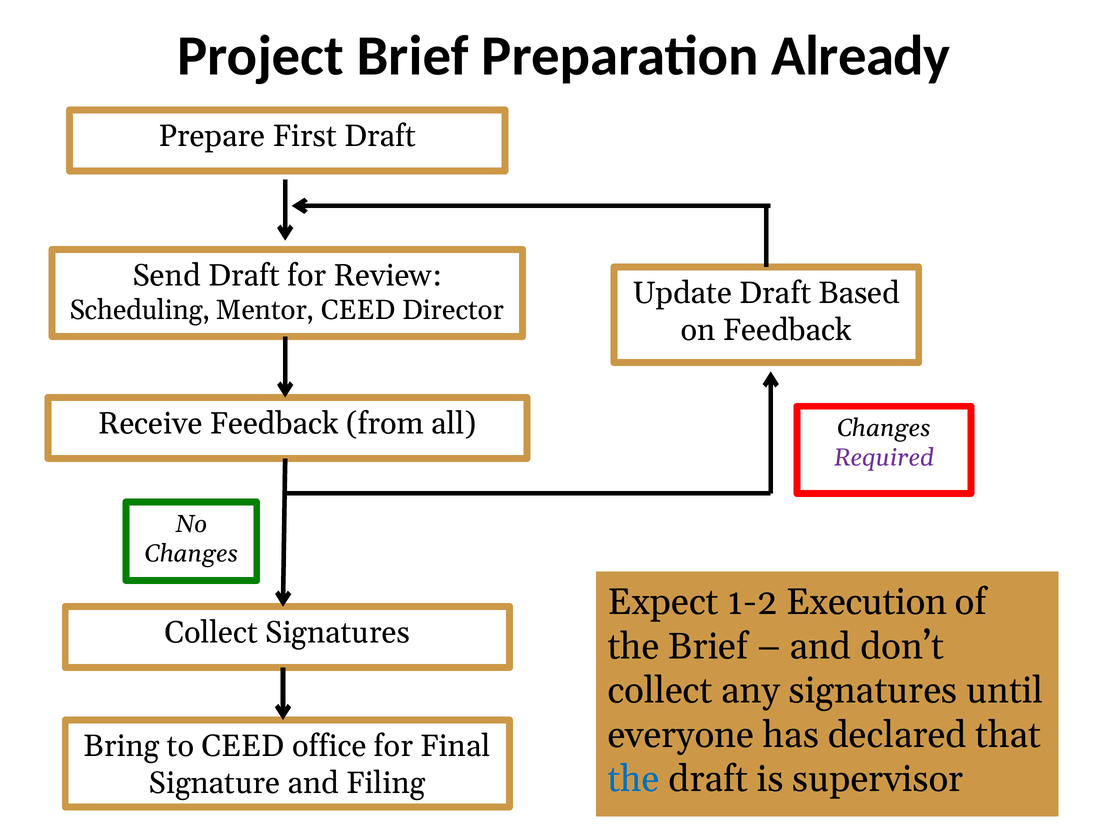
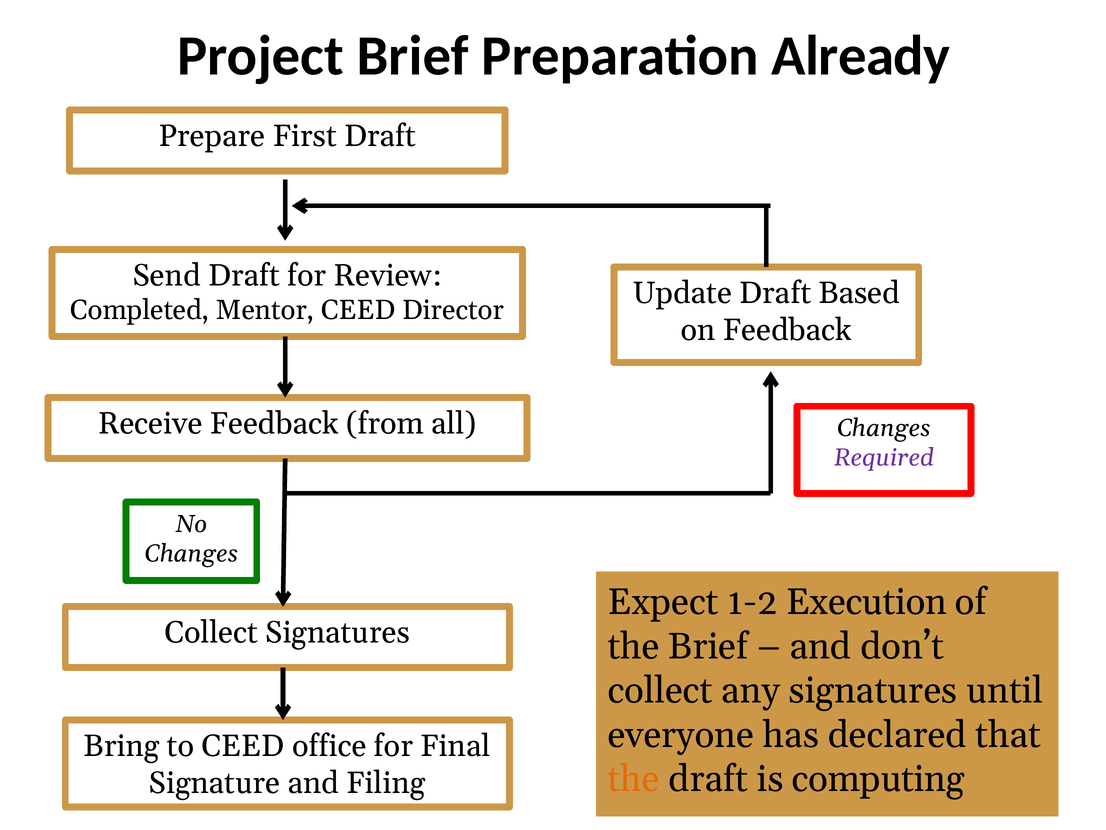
Scheduling: Scheduling -> Completed (140, 310)
the colour: blue -> orange (634, 779)
supervisor: supervisor -> computing (878, 779)
